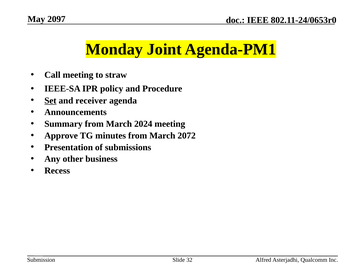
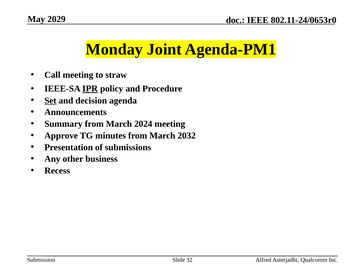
2097: 2097 -> 2029 (56, 19)
IPR underline: none -> present (90, 89)
receiver: receiver -> decision (91, 101)
2072: 2072 -> 2032 (187, 136)
